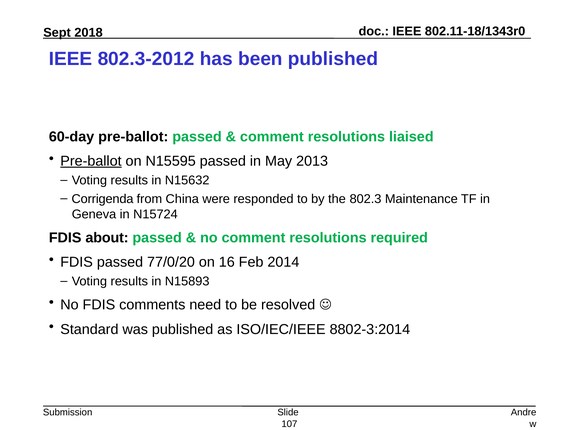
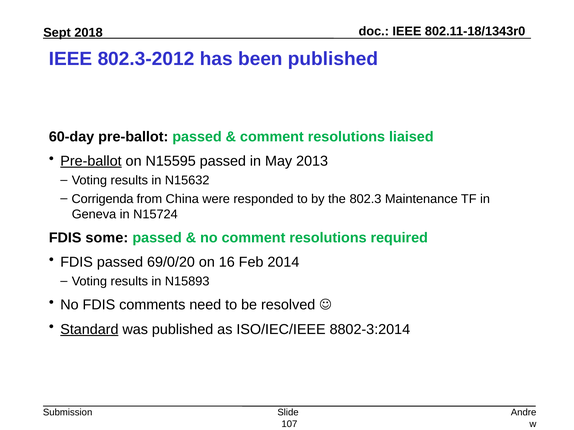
about: about -> some (107, 238)
77/0/20: 77/0/20 -> 69/0/20 (171, 262)
Standard underline: none -> present (89, 330)
